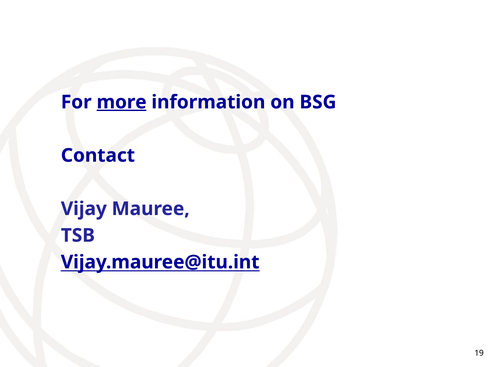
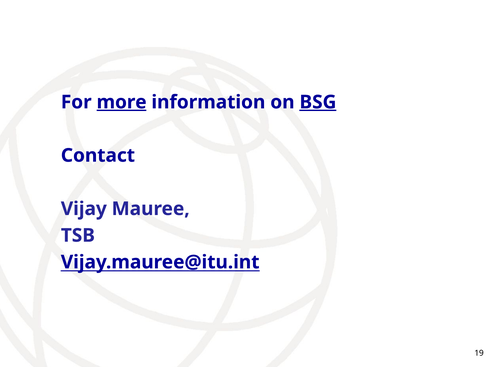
BSG underline: none -> present (318, 102)
